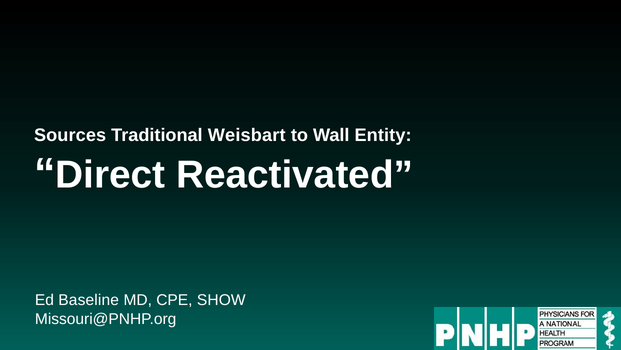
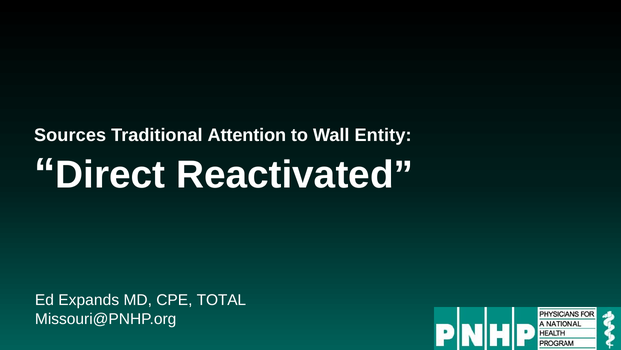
Weisbart: Weisbart -> Attention (247, 135)
Baseline: Baseline -> Expands (89, 300)
SHOW: SHOW -> TOTAL (221, 300)
